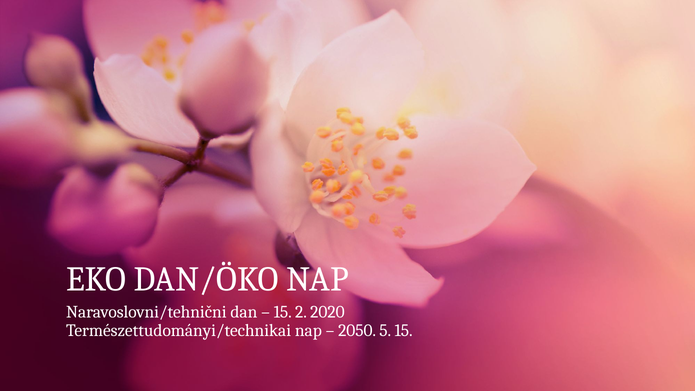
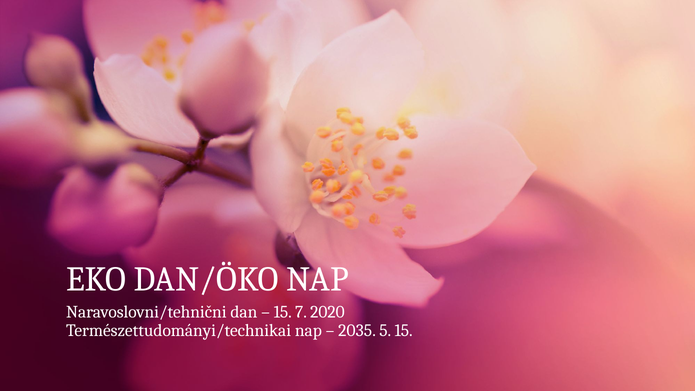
2: 2 -> 7 (301, 312)
2050: 2050 -> 2035 (357, 331)
